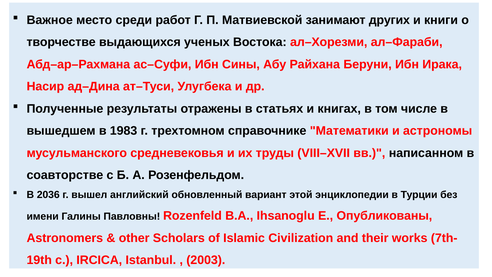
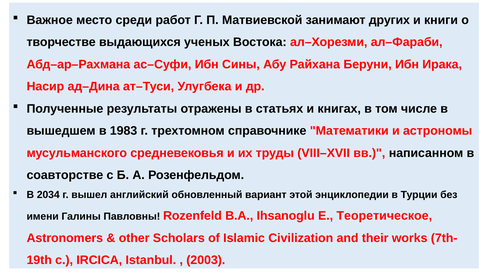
2036: 2036 -> 2034 (48, 195)
Опубликованы: Опубликованы -> Теоретическое (384, 216)
